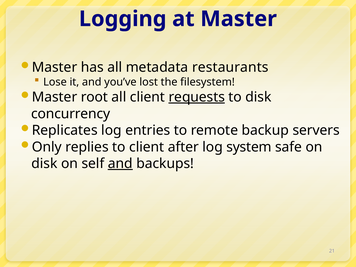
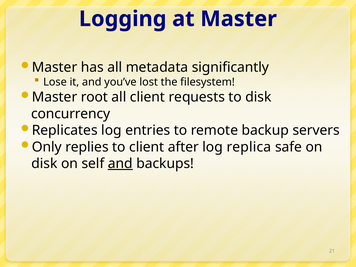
restaurants: restaurants -> significantly (230, 67)
requests underline: present -> none (197, 97)
system: system -> replica (249, 147)
